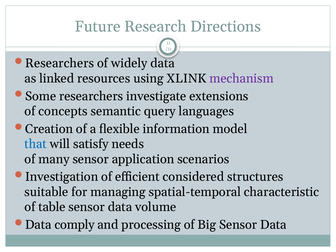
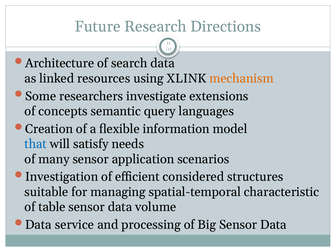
Researchers: Researchers -> Architecture (60, 63)
widely: widely -> search (129, 63)
mechanism colour: purple -> orange (242, 78)
comply: comply -> service (74, 225)
